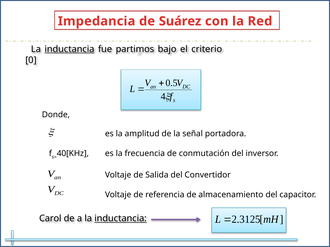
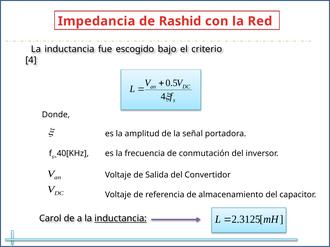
Suárez: Suárez -> Rashid (180, 21)
inductancia underline: present -> none (69, 49)
partimos: partimos -> escogido (135, 49)
0: 0 -> 4 (31, 60)
